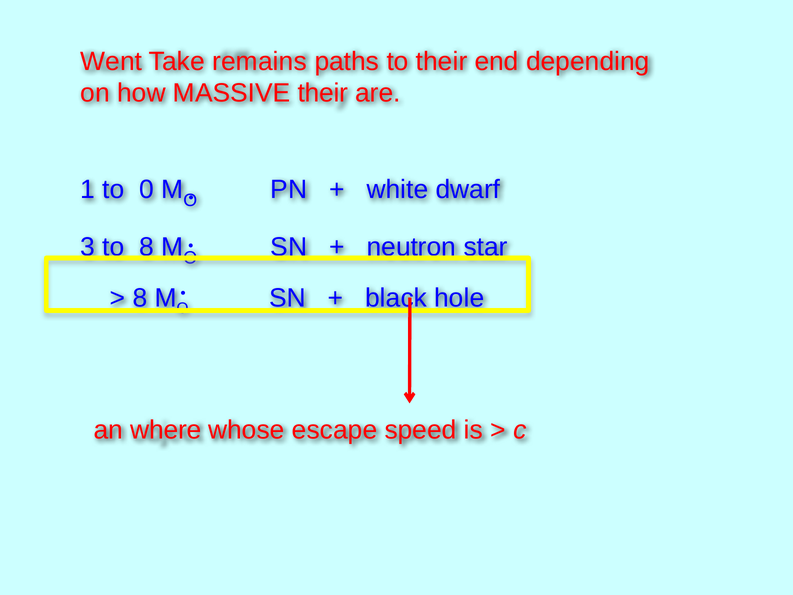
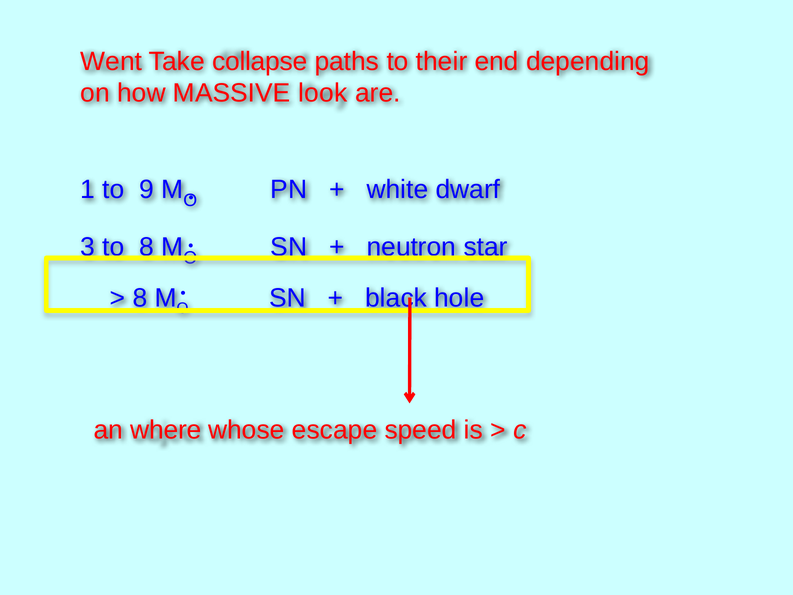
remains: remains -> collapse (260, 61)
MASSIVE their: their -> look (323, 93)
0: 0 -> 9 (146, 189)
